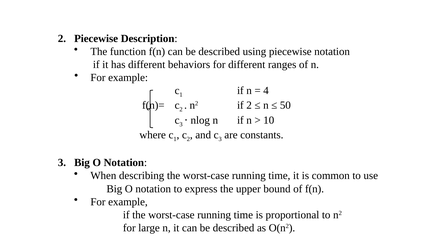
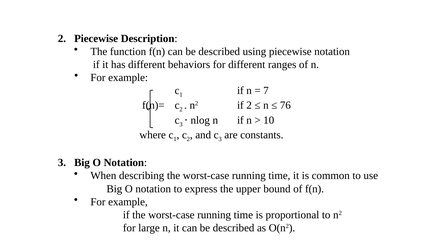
4: 4 -> 7 (266, 91)
50: 50 -> 76 (285, 105)
